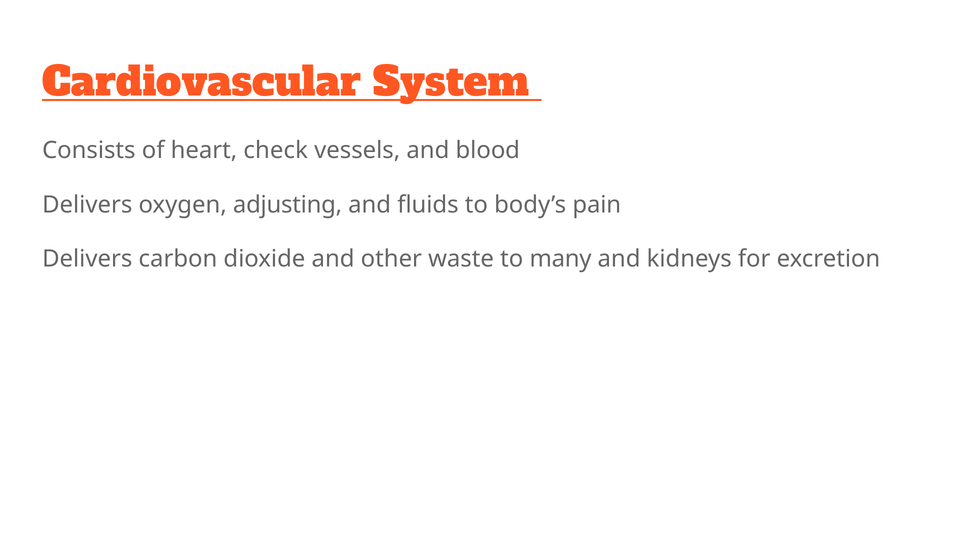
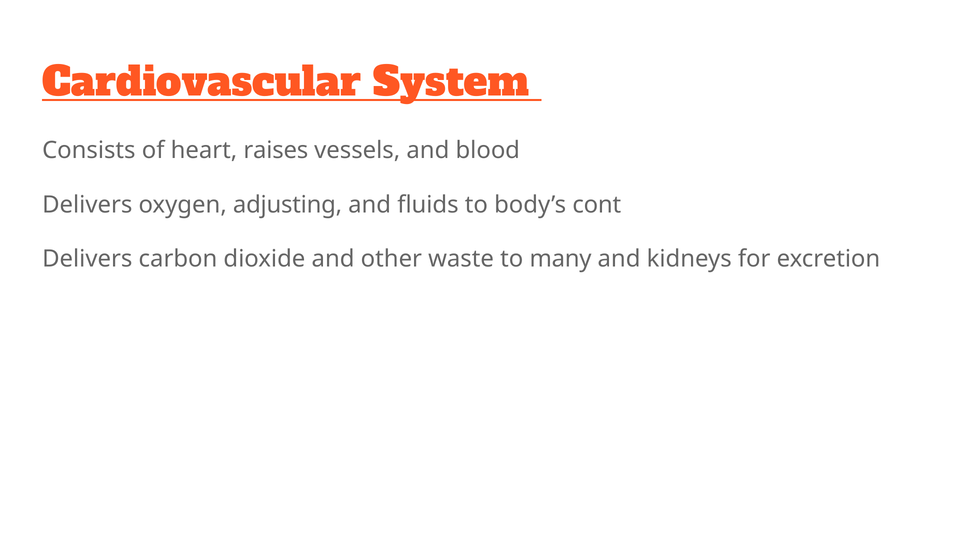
check: check -> raises (276, 151)
pain: pain -> cont (597, 205)
